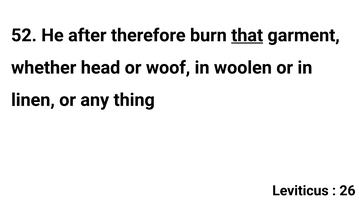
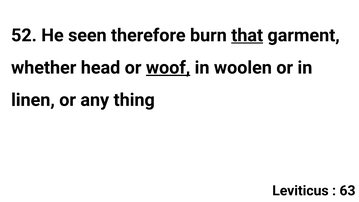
after: after -> seen (87, 35)
woof underline: none -> present (168, 68)
26: 26 -> 63 (347, 191)
